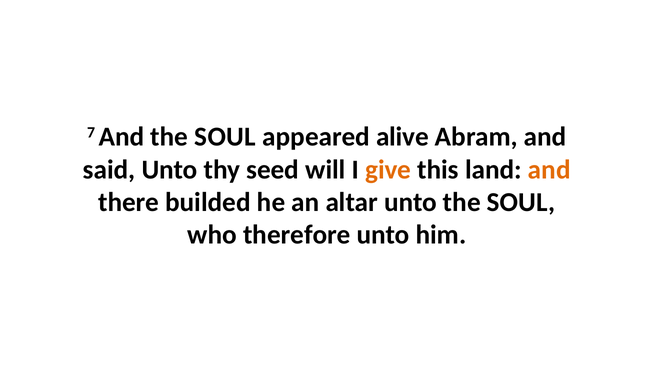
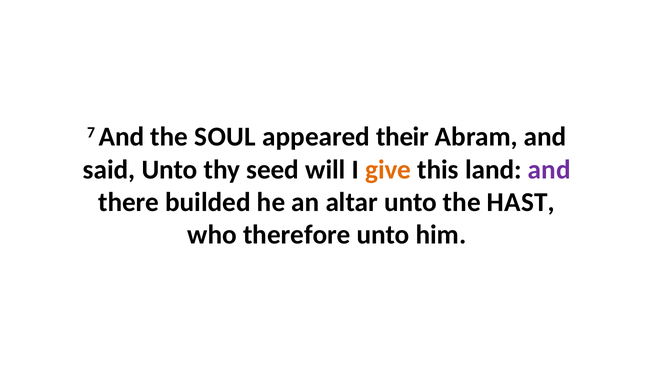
alive: alive -> their (403, 137)
and colour: orange -> purple (549, 169)
unto the SOUL: SOUL -> HAST (521, 202)
